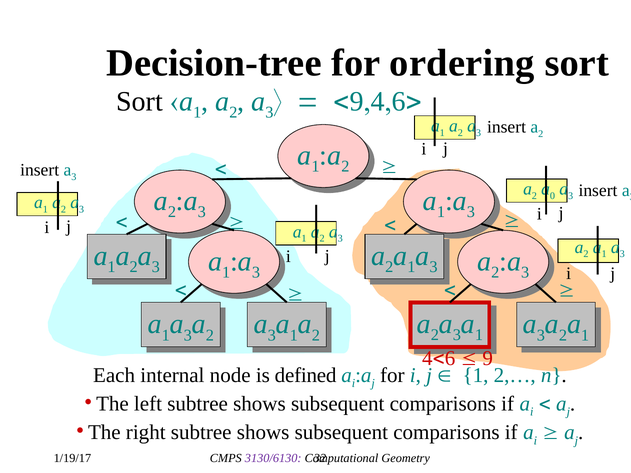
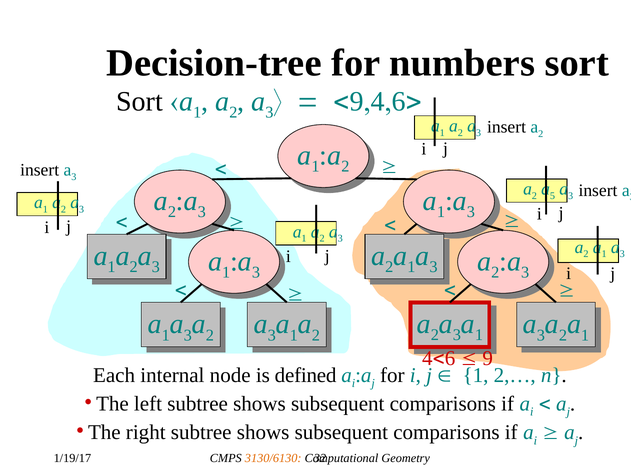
ordering: ordering -> numbers (462, 63)
0: 0 -> 5 (552, 196)
3130/6130 colour: purple -> orange (273, 458)
